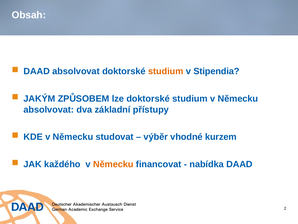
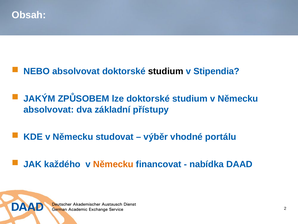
DAAD: DAAD -> NEBO (37, 71)
studium colour: orange -> black (166, 71)
kurzem: kurzem -> portálu (221, 137)
